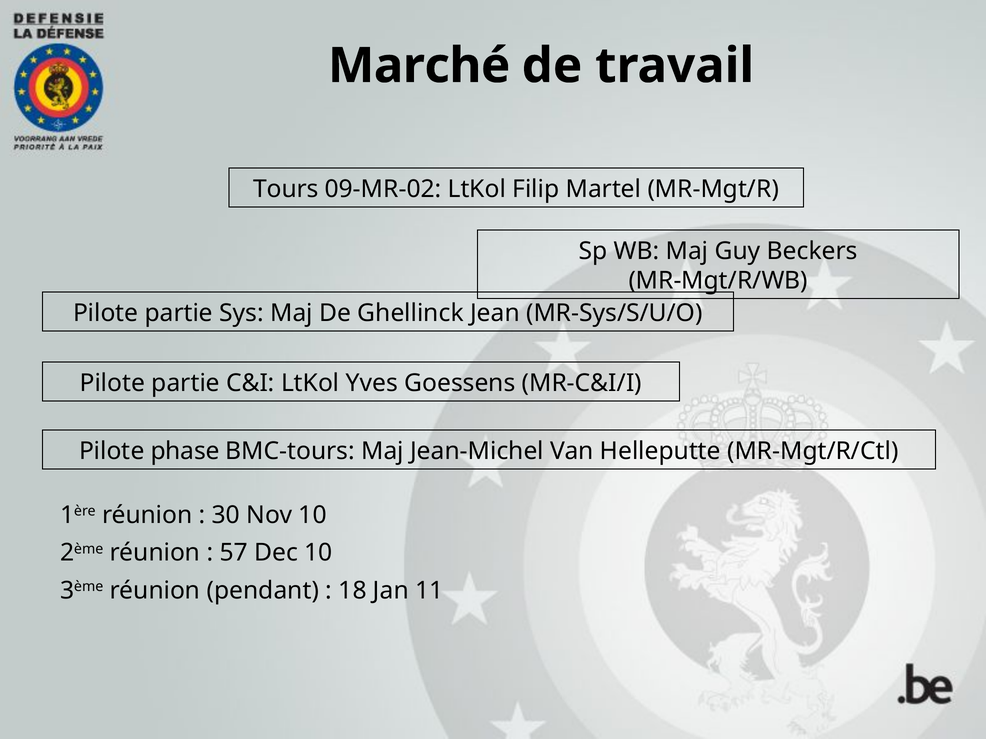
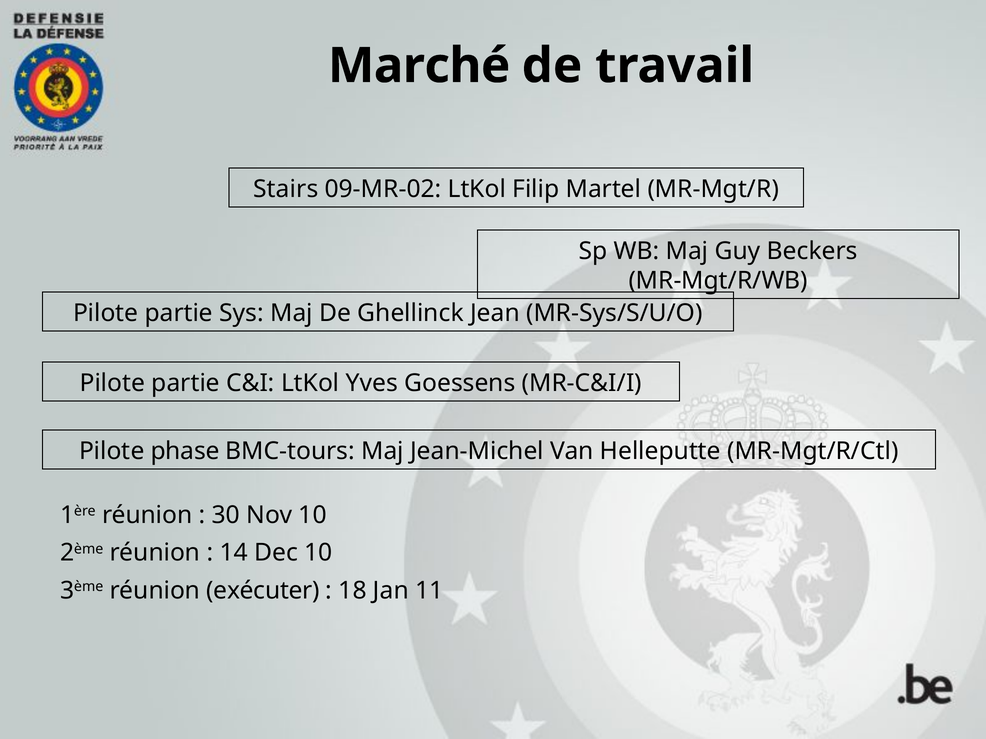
Tours: Tours -> Stairs (286, 189)
57: 57 -> 14 (234, 553)
pendant: pendant -> exécuter (263, 591)
